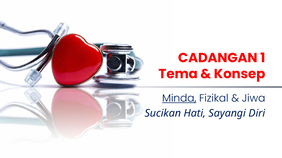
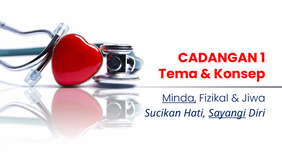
Sayangi underline: none -> present (227, 114)
